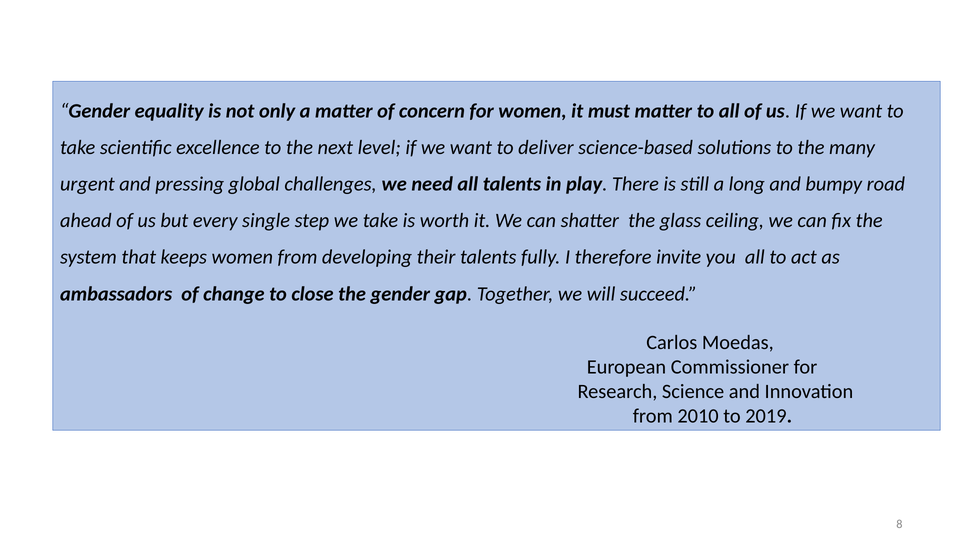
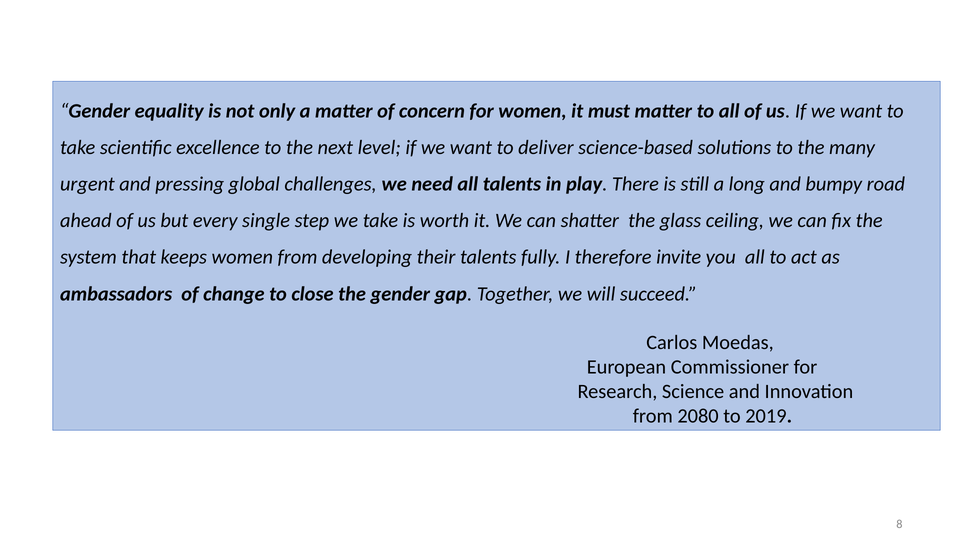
2010: 2010 -> 2080 (698, 416)
